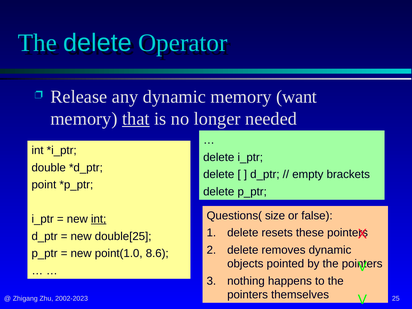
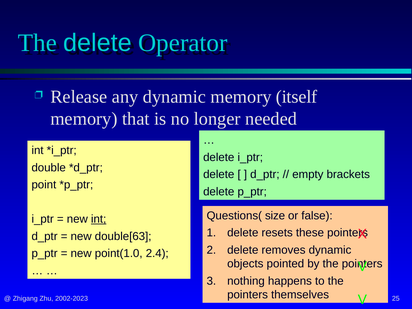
want: want -> itself (297, 97)
that underline: present -> none (136, 119)
double[25: double[25 -> double[63 (123, 236)
8.6: 8.6 -> 2.4 (157, 254)
